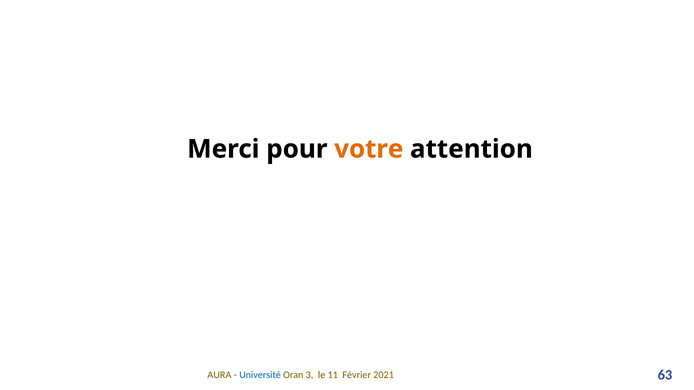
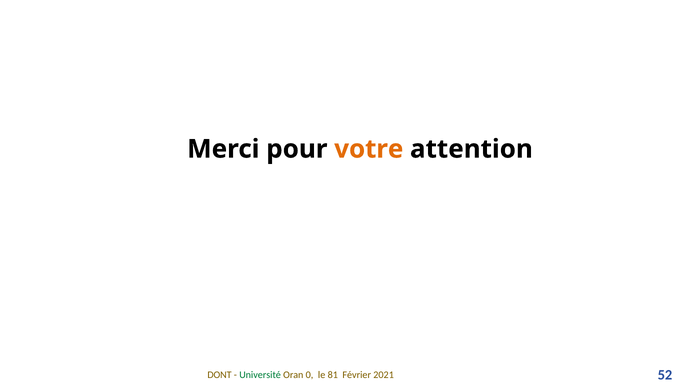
AURA: AURA -> DONT (220, 375)
Université colour: blue -> green (260, 375)
3: 3 -> 0 (310, 375)
11: 11 -> 81 (333, 375)
63: 63 -> 52 (665, 375)
